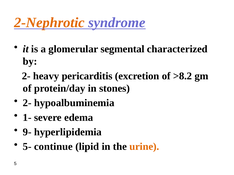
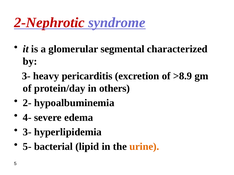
2-Nephrotic colour: orange -> red (49, 23)
2-: 2- -> 3- (26, 76)
>8.2: >8.2 -> >8.9 (183, 76)
stones: stones -> others (115, 89)
1-: 1- -> 4- (27, 118)
9-: 9- -> 3- (27, 132)
continue: continue -> bacterial (53, 147)
